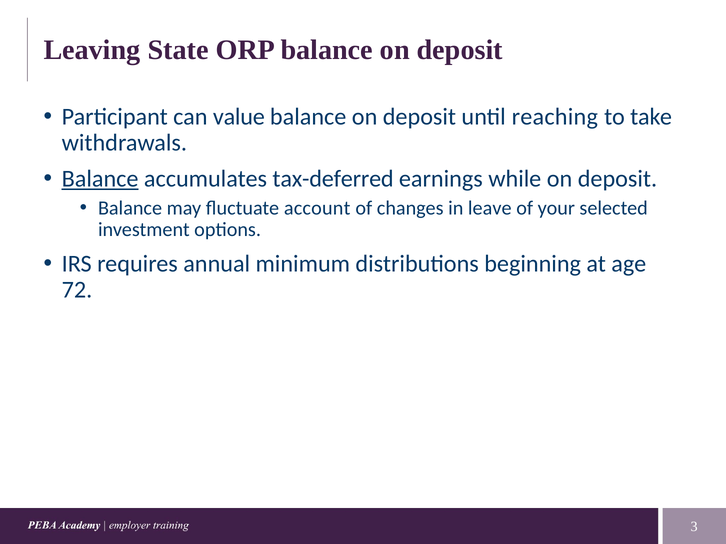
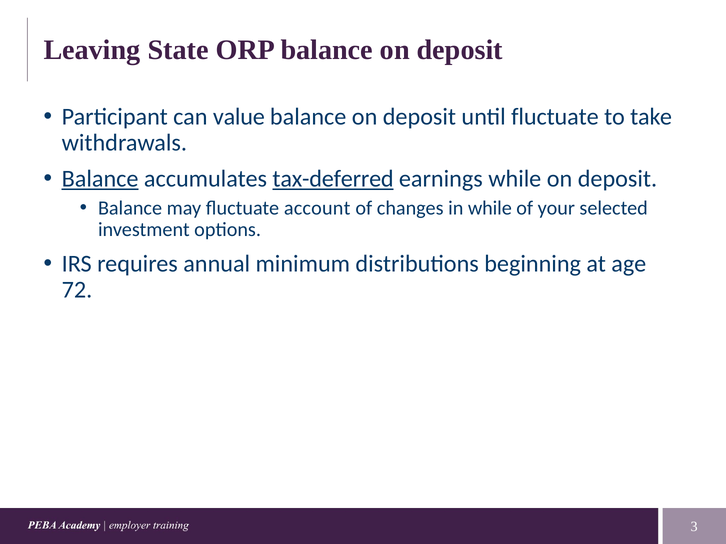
until reaching: reaching -> fluctuate (555, 117)
tax-deferred underline: none -> present (333, 179)
in leave: leave -> while (490, 208)
